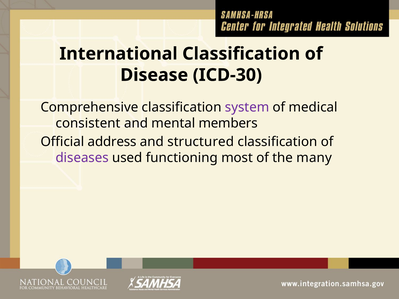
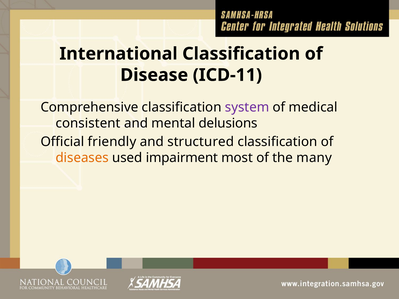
ICD-30: ICD-30 -> ICD-11 (227, 75)
members: members -> delusions (228, 123)
address: address -> friendly (112, 142)
diseases colour: purple -> orange (82, 158)
functioning: functioning -> impairment (182, 158)
